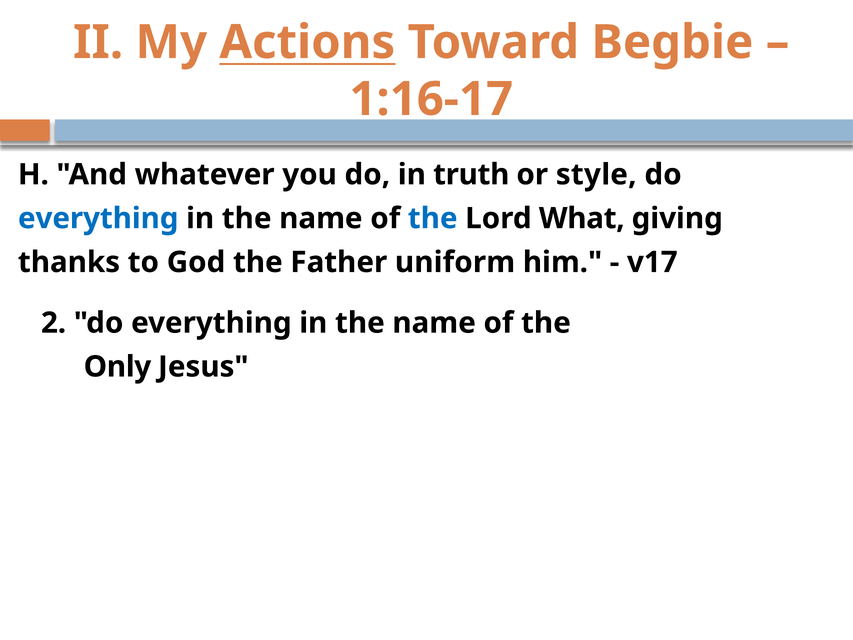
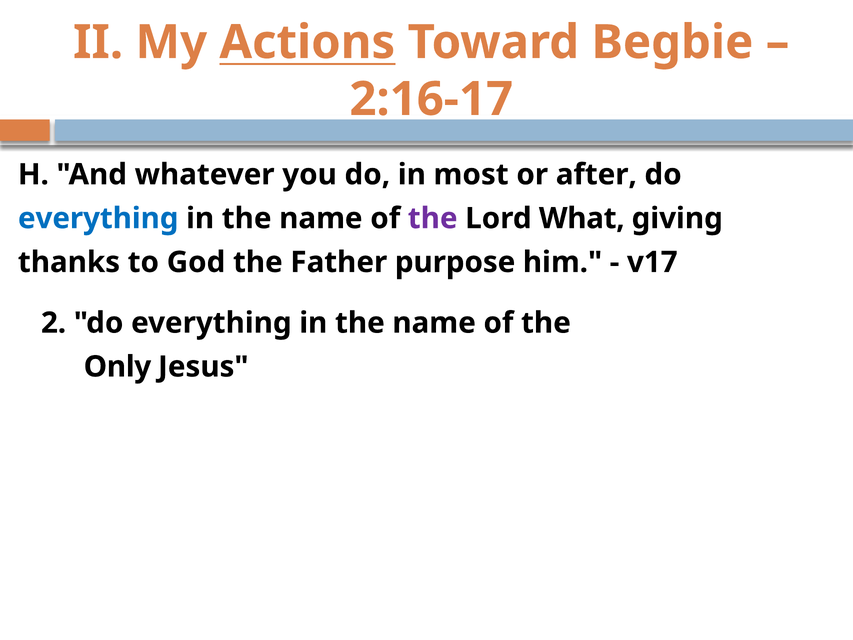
1:16-17: 1:16-17 -> 2:16-17 (431, 99)
truth: truth -> most (471, 174)
style: style -> after (596, 174)
the colour: blue -> purple (433, 218)
uniform: uniform -> purpose (455, 262)
